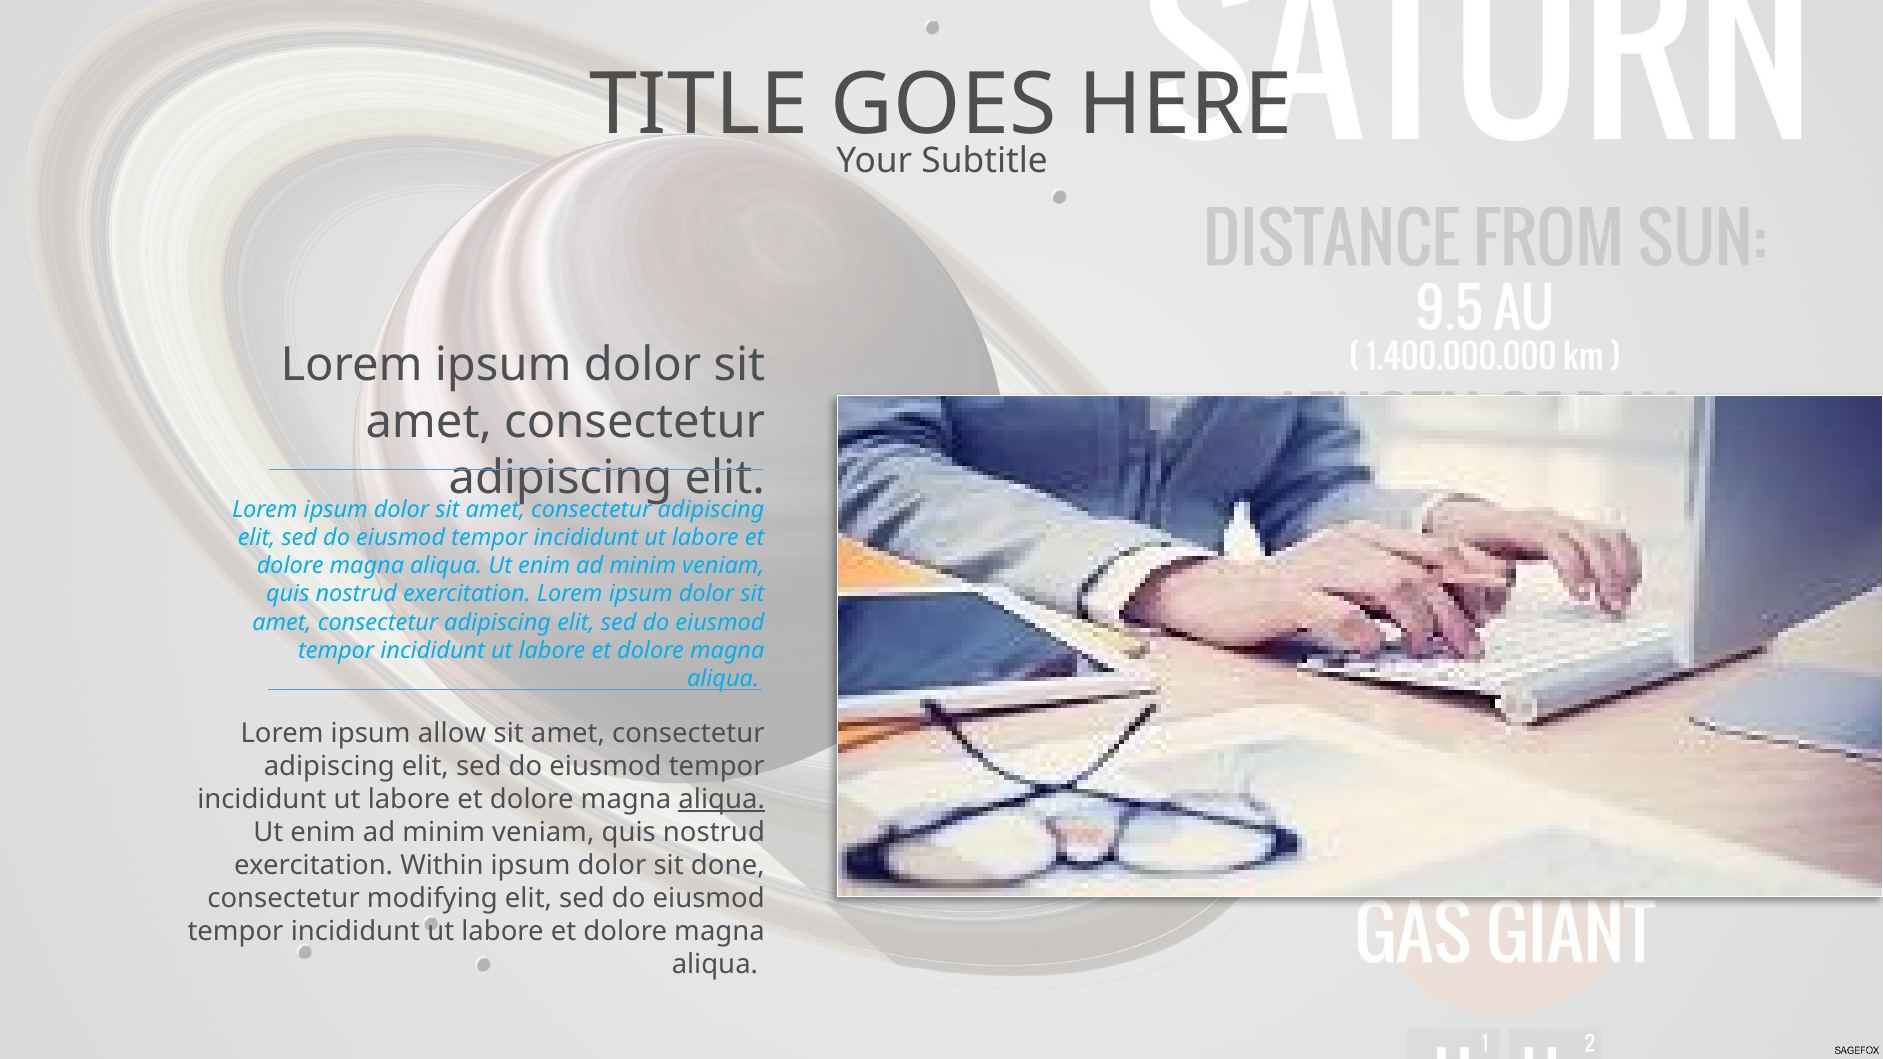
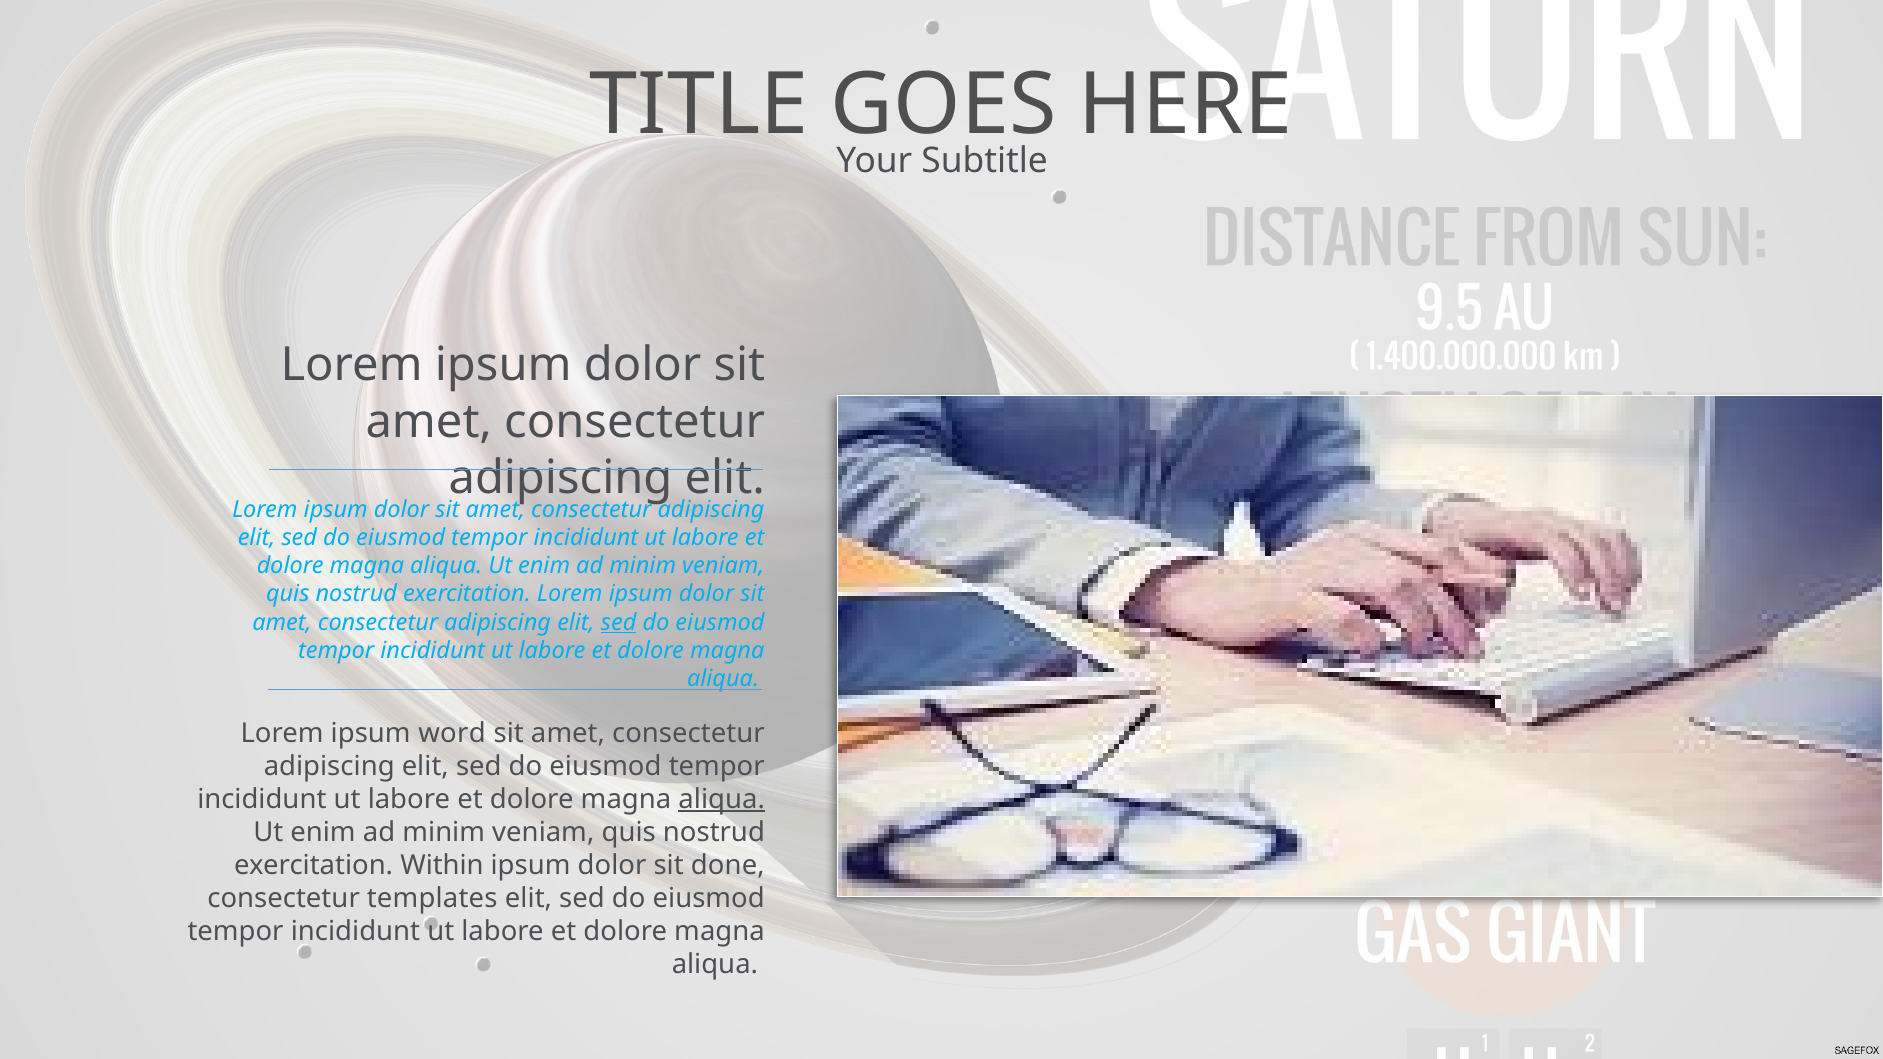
sed underline: none -> present (619, 623)
allow: allow -> word (452, 733)
modifying: modifying -> templates (432, 898)
